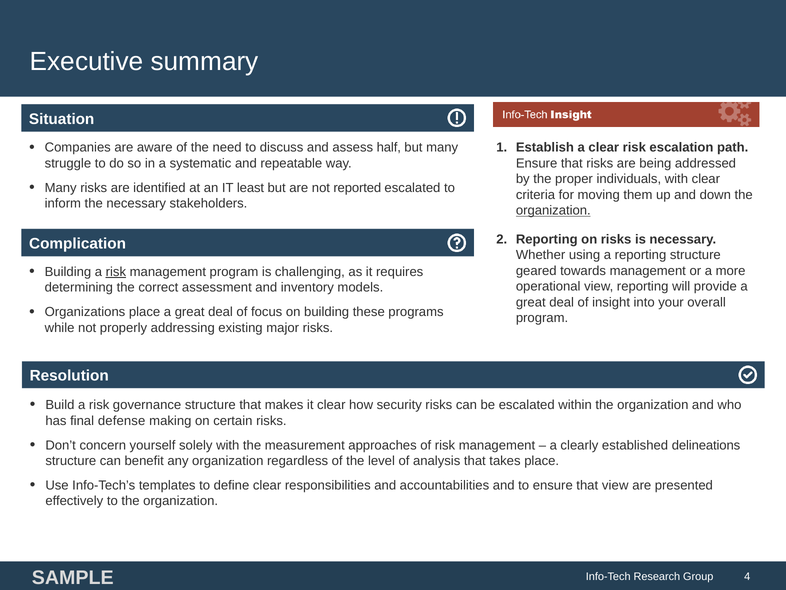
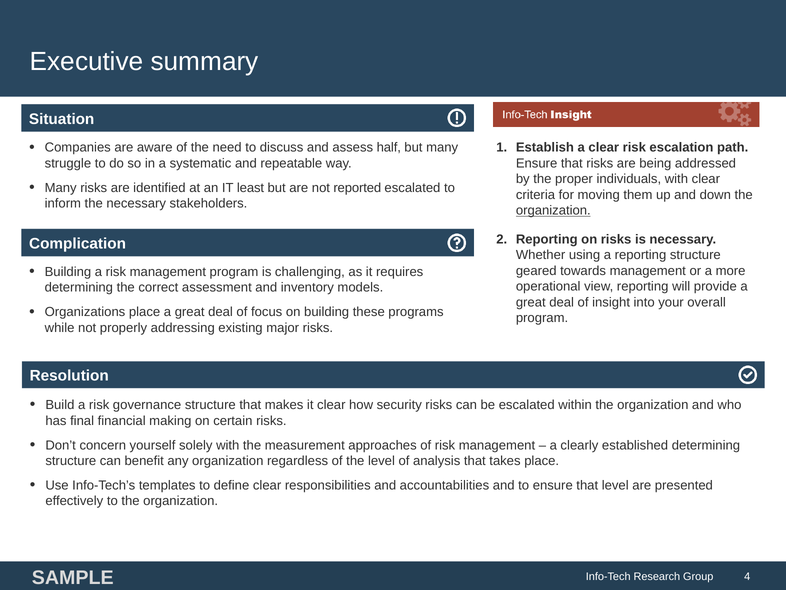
risk underline: present -> none (116, 272)
defense: defense -> financial (122, 420)
established delineations: delineations -> determining (706, 445)
that view: view -> level (615, 485)
